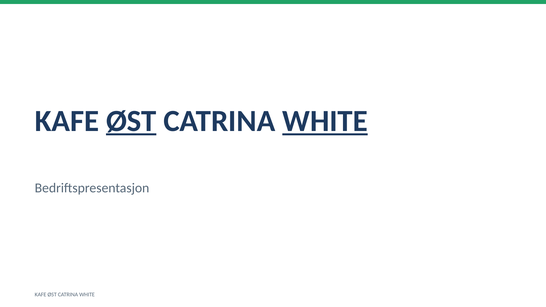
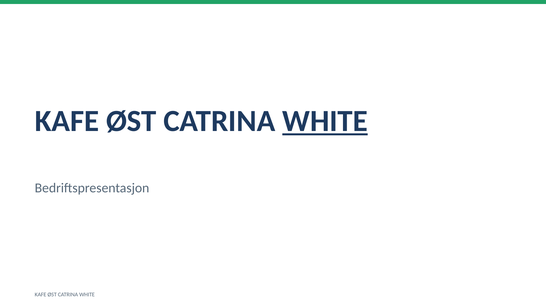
ØST underline: present -> none (131, 121)
